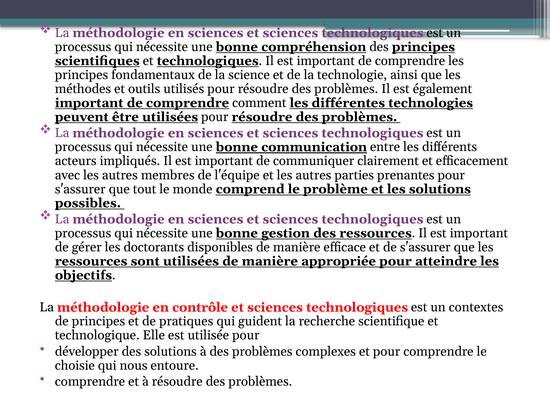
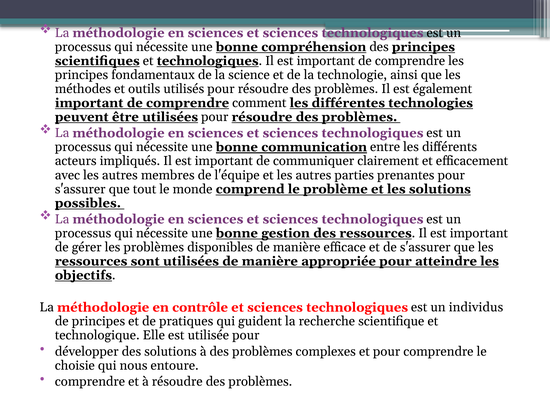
les doctorants: doctorants -> problèmes (154, 247)
contextes: contextes -> individus (476, 308)
